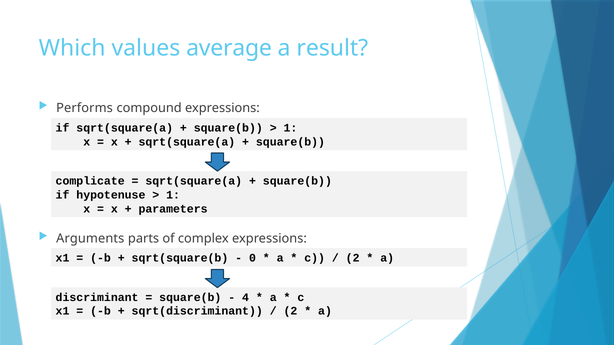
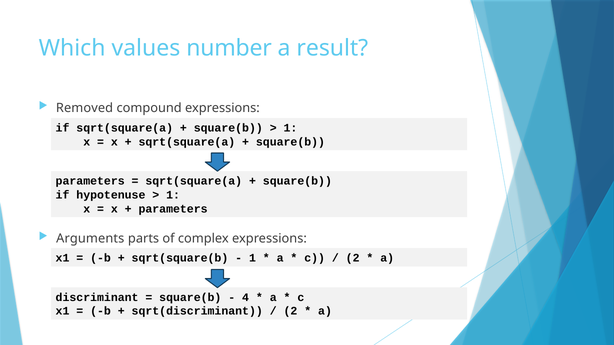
average: average -> number (229, 48)
Performs: Performs -> Removed (85, 108)
complicate: complicate -> parameters (90, 181)
0: 0 -> 1 (252, 258)
